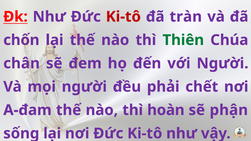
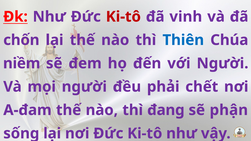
tràn: tràn -> vinh (186, 17)
Thiên colour: green -> blue (183, 40)
chân: chân -> niềm (22, 63)
hoàn: hoàn -> đang (166, 110)
